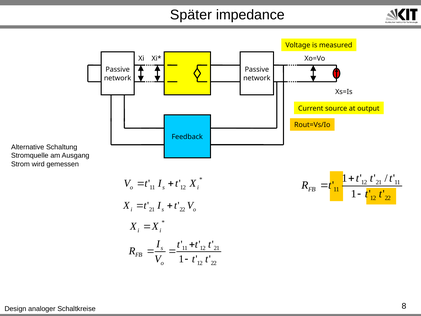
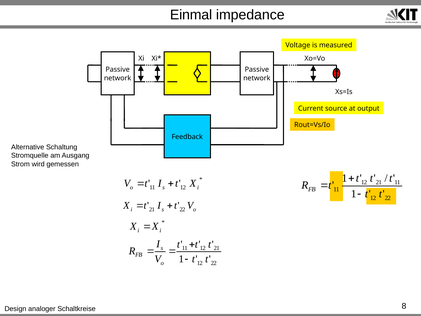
Später: Später -> Einmal (191, 15)
